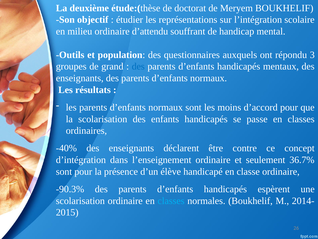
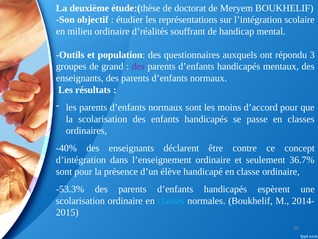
d’attendu: d’attendu -> d’réalités (150, 31)
des colour: blue -> purple (138, 66)
-90.3%: -90.3% -> -53.3% (70, 189)
